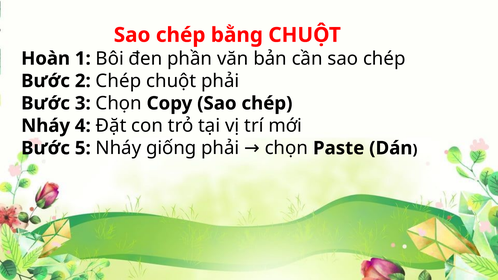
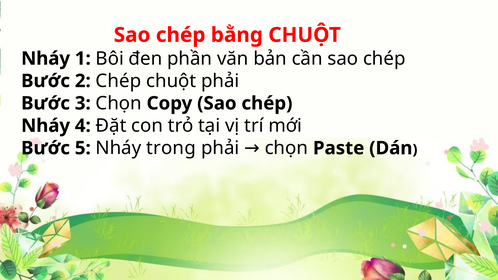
Hoàn: Hoàn -> Nháy (46, 59)
giống: giống -> trong (171, 148)
